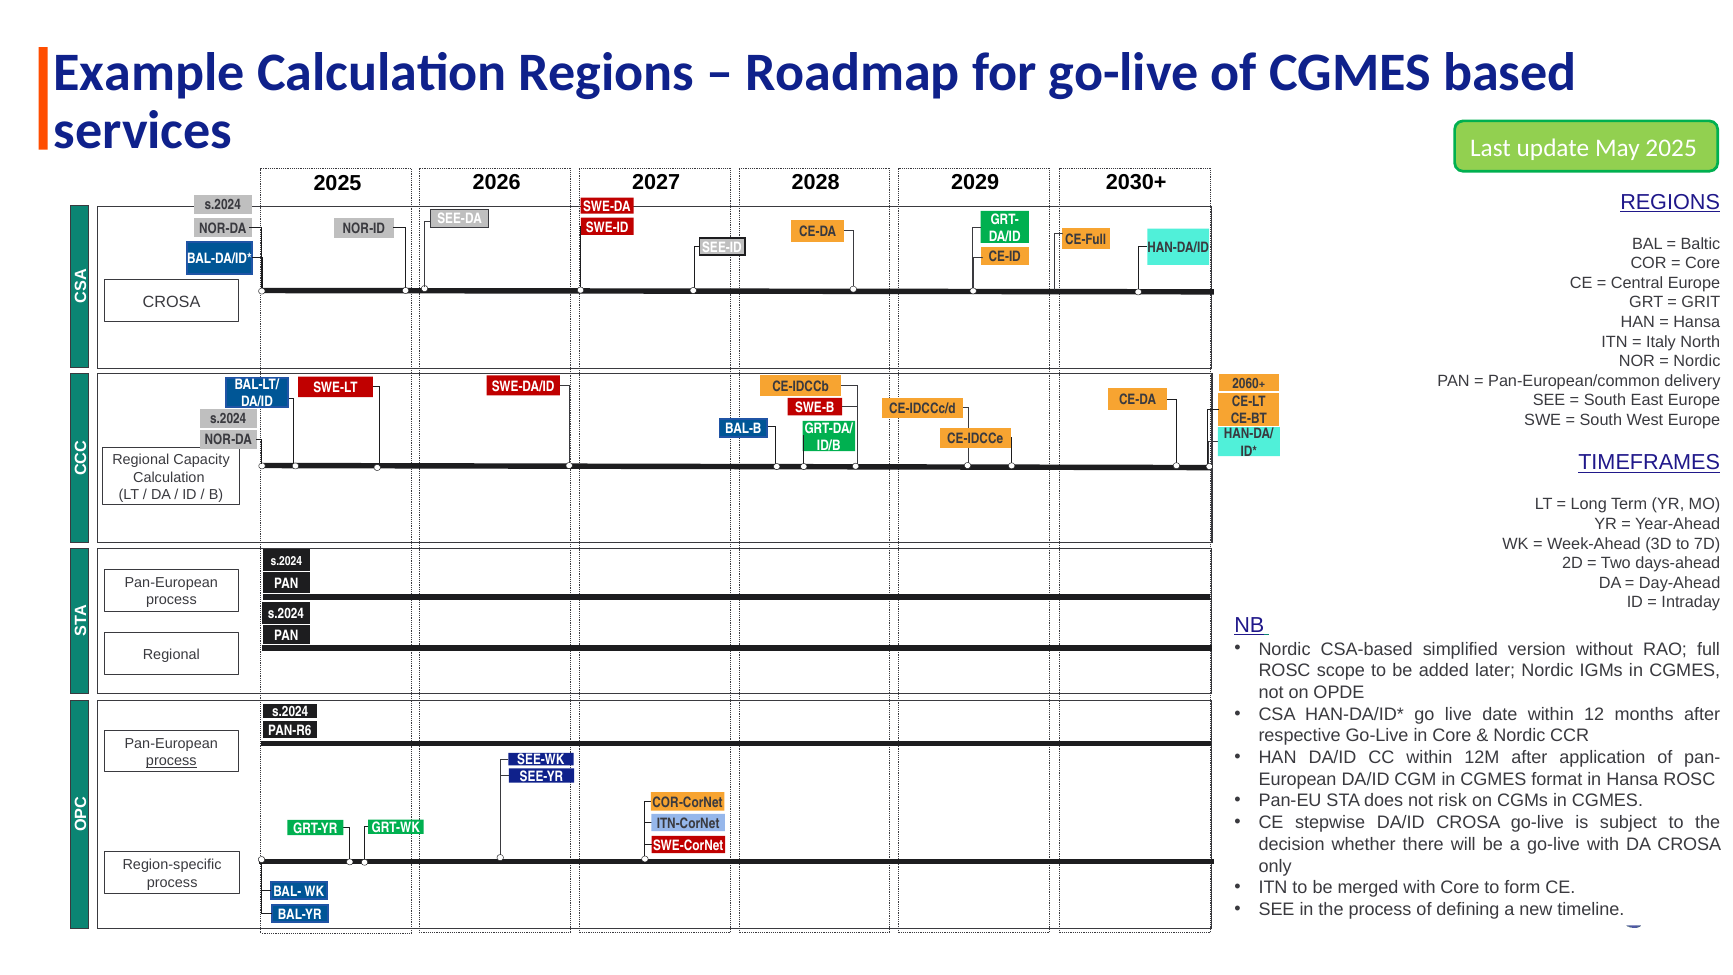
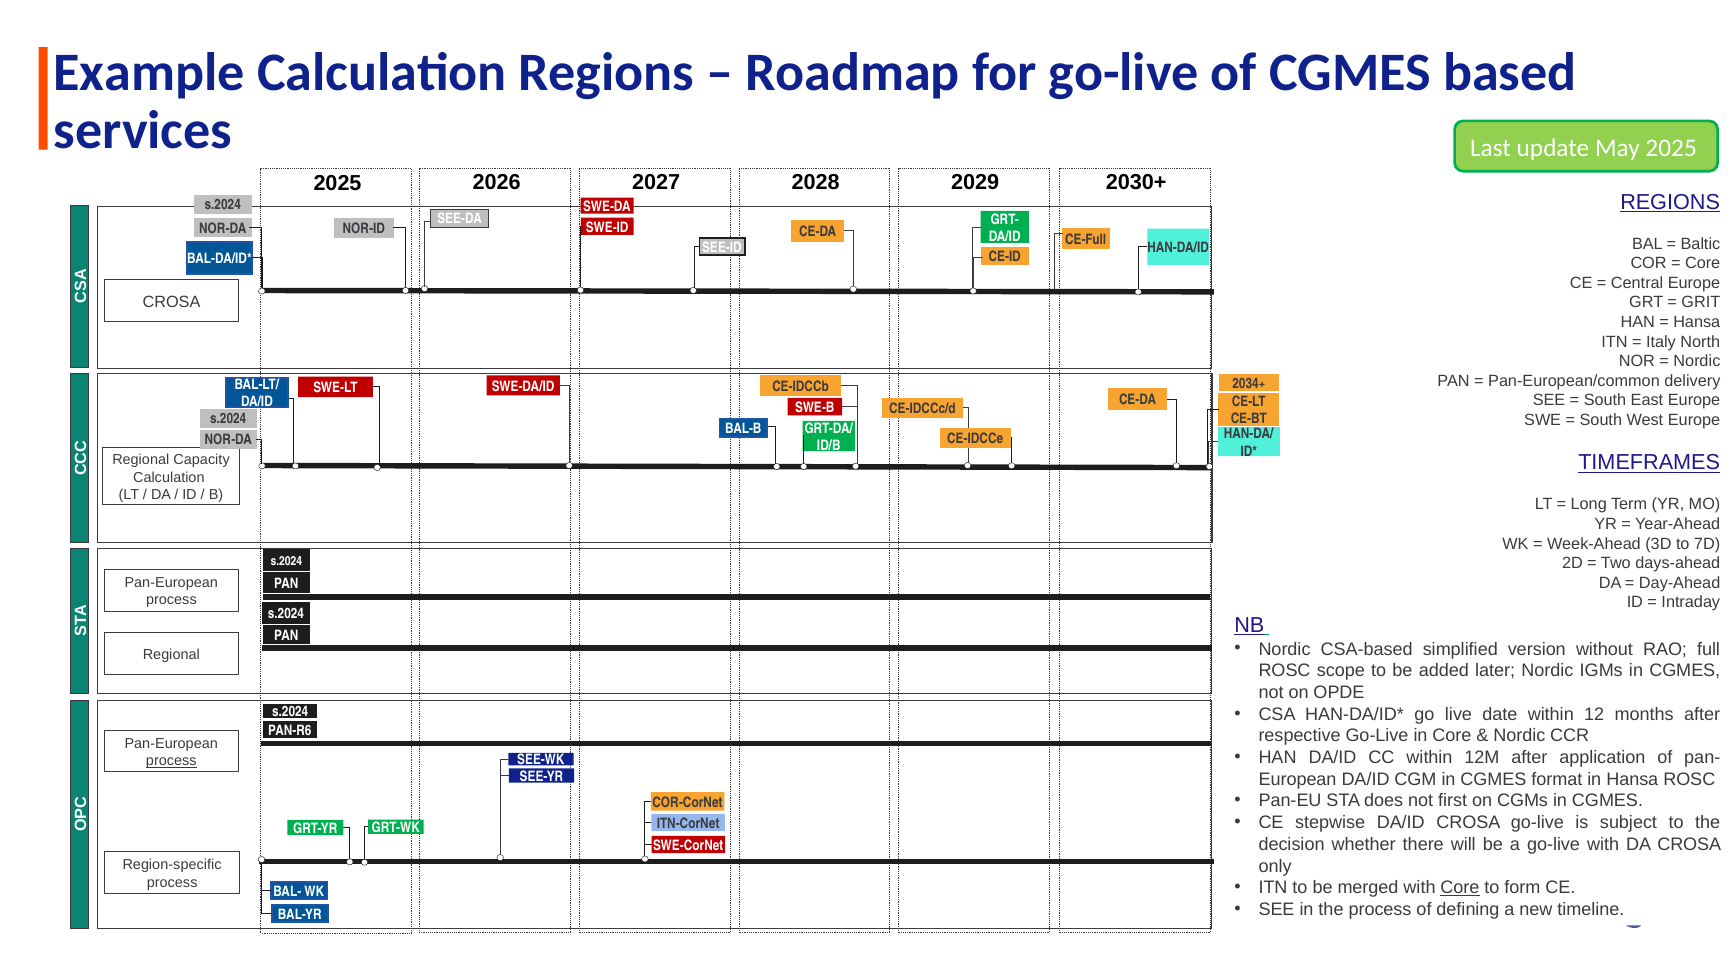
2060+: 2060+ -> 2034+ (1249, 384)
risk: risk -> first (1453, 801)
Core underline: none -> present (1460, 888)
